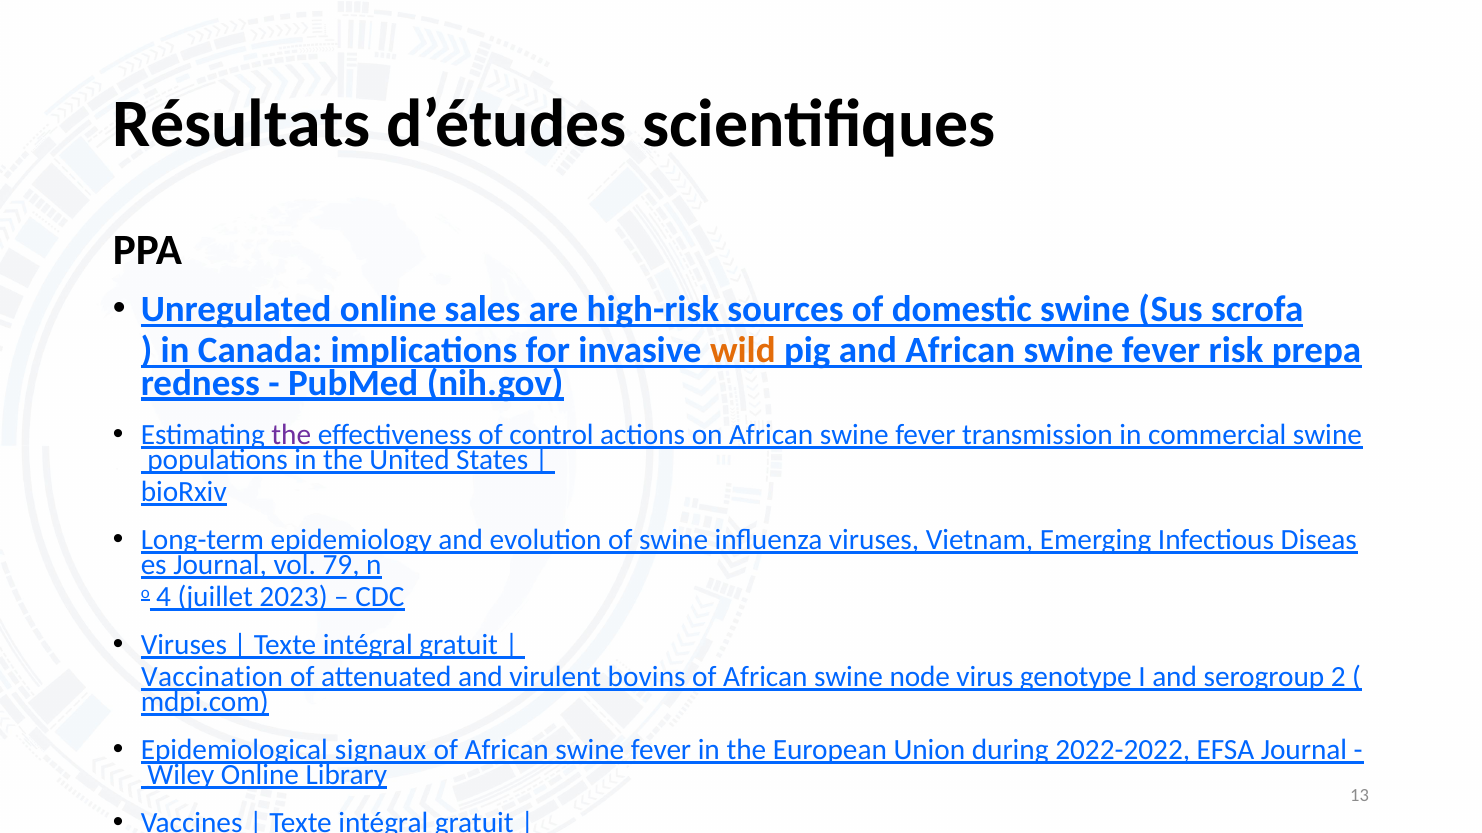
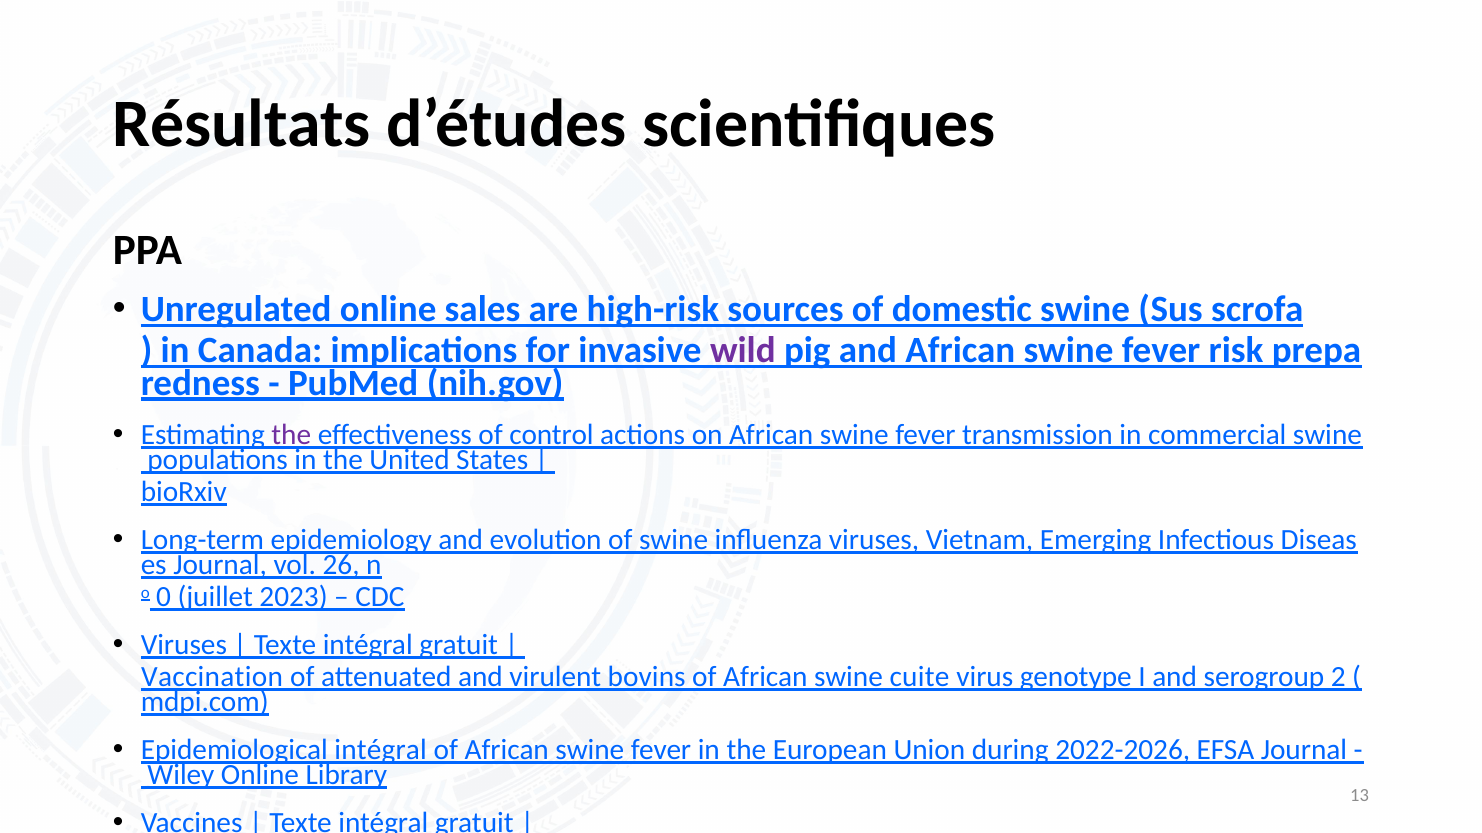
wild colour: orange -> purple (743, 351)
79: 79 -> 26 (341, 566)
4: 4 -> 0 (164, 598)
node: node -> cuite (920, 677)
Epidemiological signaux: signaux -> intégral (381, 750)
2022-2022: 2022-2022 -> 2022-2026 (1123, 750)
